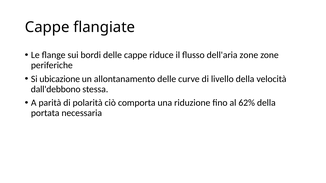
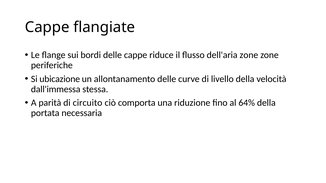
dall'debbono: dall'debbono -> dall'immessa (56, 89)
polarità: polarità -> circuito (88, 103)
62%: 62% -> 64% (247, 103)
